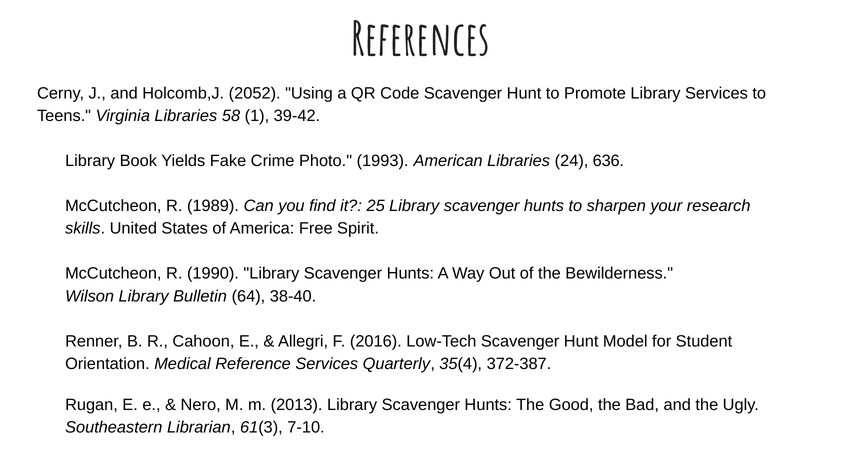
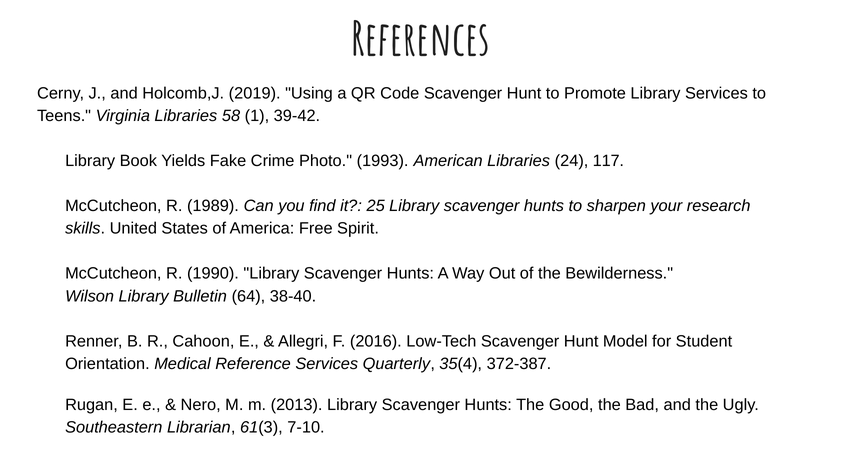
2052: 2052 -> 2019 (255, 93)
636: 636 -> 117 (608, 161)
